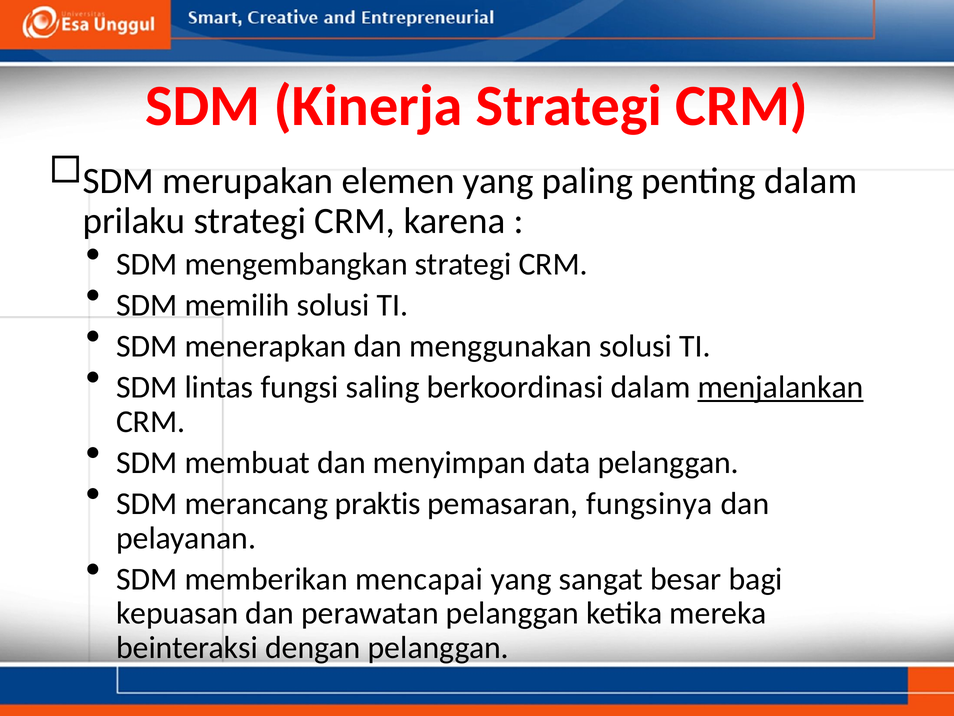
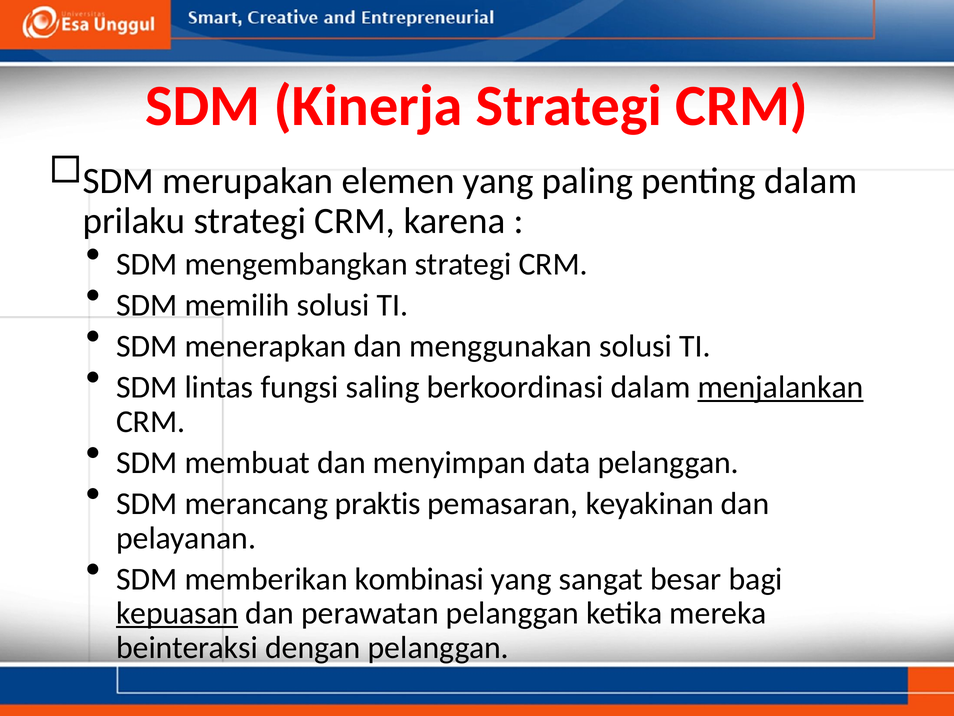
fungsinya: fungsinya -> keyakinan (650, 503)
mencapai: mencapai -> kombinasi (419, 579)
kepuasan underline: none -> present (177, 613)
